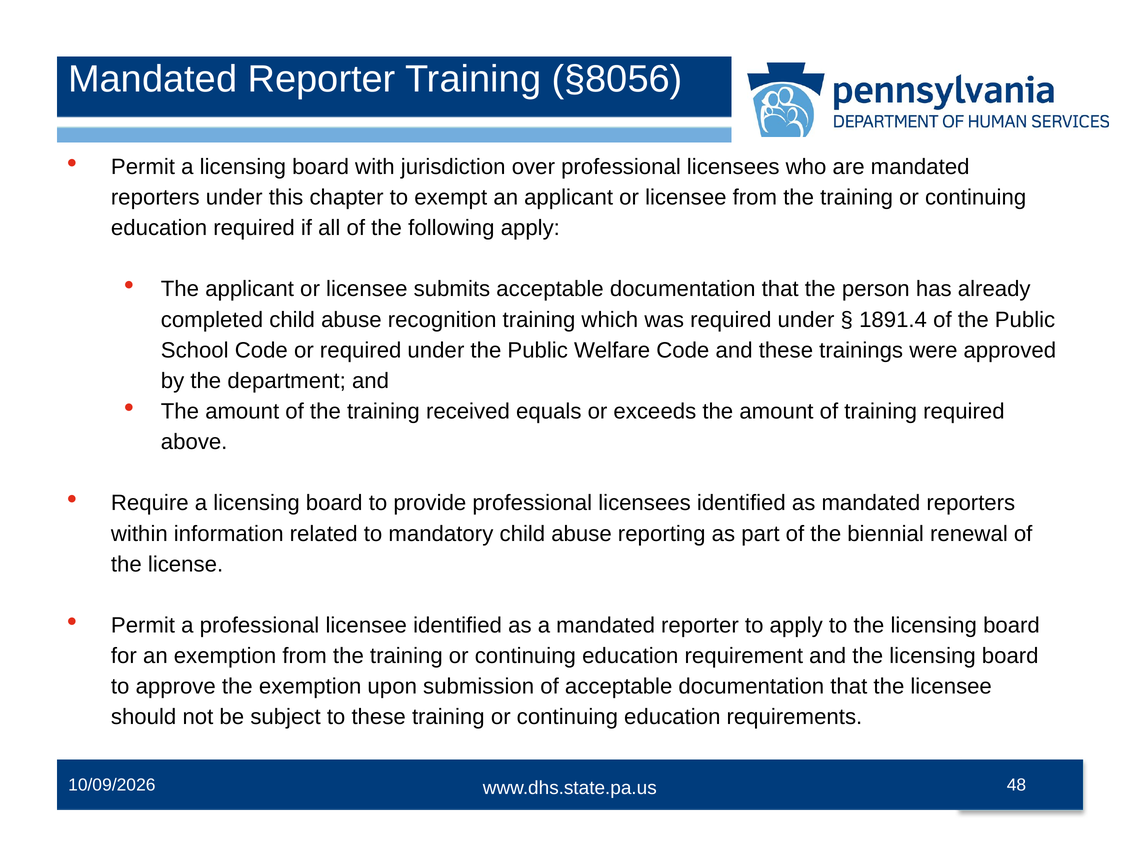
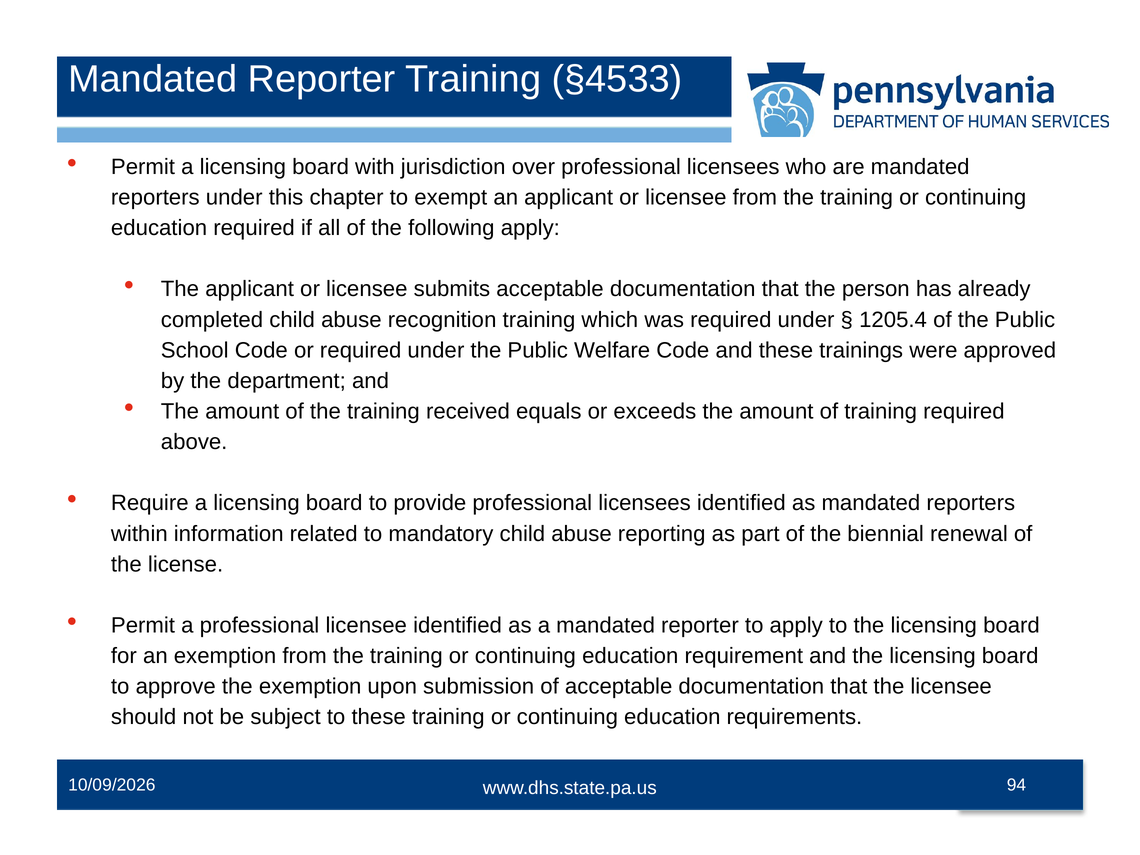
§8056: §8056 -> §4533 (617, 79)
1891.4: 1891.4 -> 1205.4 (893, 320)
48: 48 -> 94 (1016, 785)
